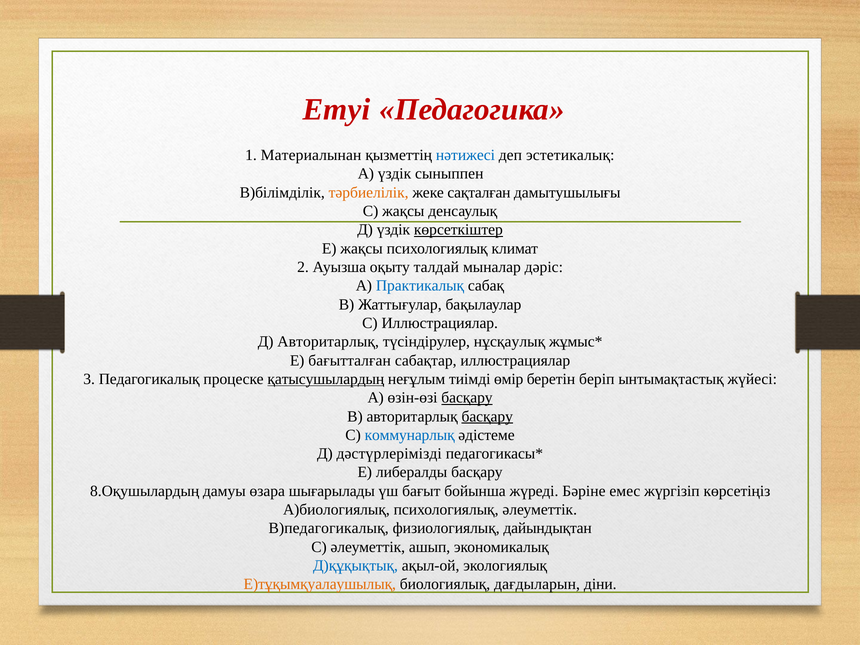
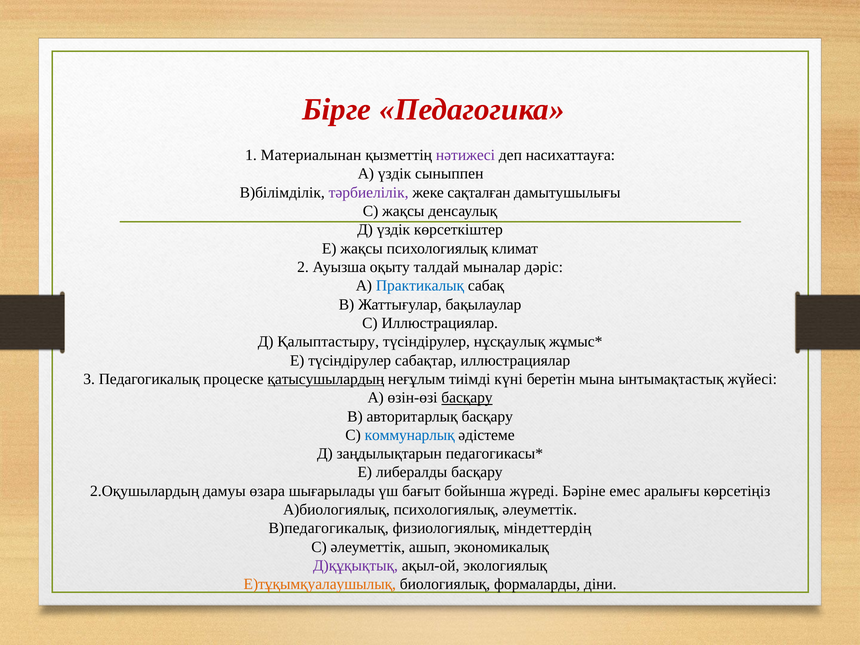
Етуі: Етуі -> Бірге (337, 110)
нәтижесі colour: blue -> purple (465, 155)
эстетикалық: эстетикалық -> насихаттауға (570, 155)
тәрбиелілік colour: orange -> purple (369, 193)
көрсеткіштер underline: present -> none (458, 230)
Д Авторитарлық: Авторитарлық -> Қалыптастыру (328, 342)
Е бағытталған: бағытталған -> түсіндірулер (350, 360)
өмір: өмір -> күні (509, 379)
беріп: беріп -> мына (597, 379)
басқару underline: present -> none (487, 416)
дәстүрлерімізді: дәстүрлерімізді -> заңдылықтарын (389, 454)
8.Оқушылардың: 8.Оқушылардың -> 2.Оқушылардың (145, 491)
жүргізіп: жүргізіп -> аралығы (672, 491)
дайындықтан: дайындықтан -> міндеттердің (547, 528)
Д)құқықтық colour: blue -> purple (356, 566)
дағдыларын: дағдыларын -> формаларды (537, 584)
